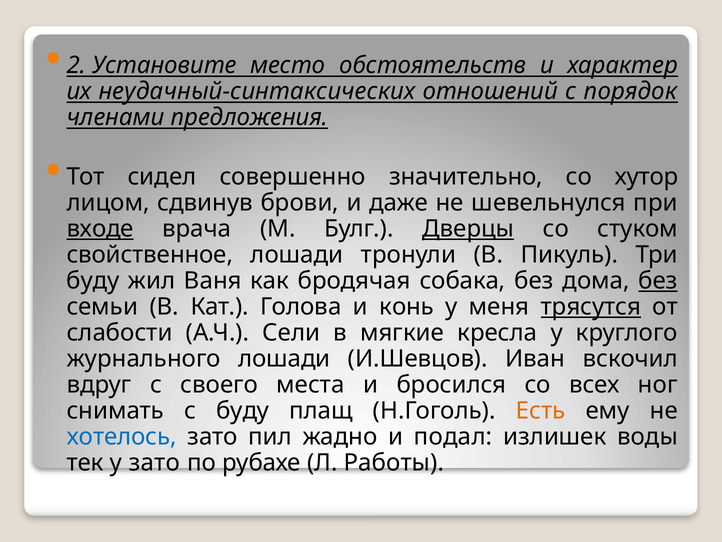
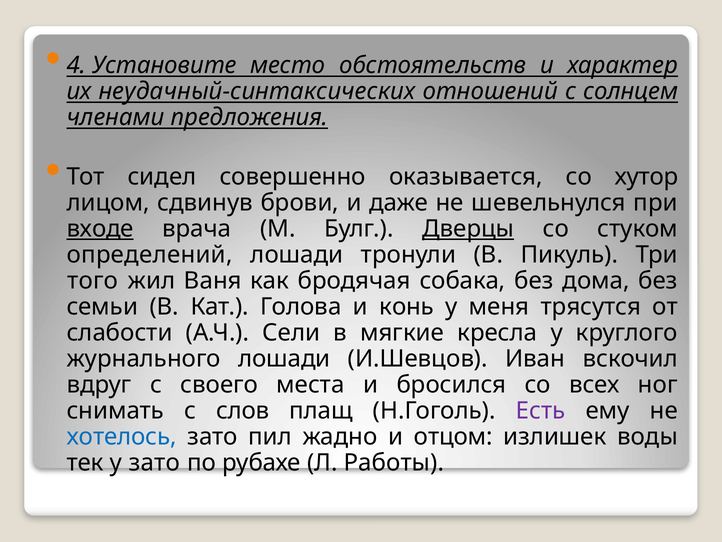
2: 2 -> 4 (76, 65)
порядок: порядок -> солнцем (631, 91)
значительно: значительно -> оказывается (466, 177)
свойственное: свойственное -> определений (150, 254)
буду: буду -> того (93, 280)
без underline: present -> none (658, 280)
трясутся underline: present -> none (591, 306)
с буду: буду -> слов (243, 410)
Есть colour: orange -> purple (541, 410)
подал: подал -> отцом (453, 436)
